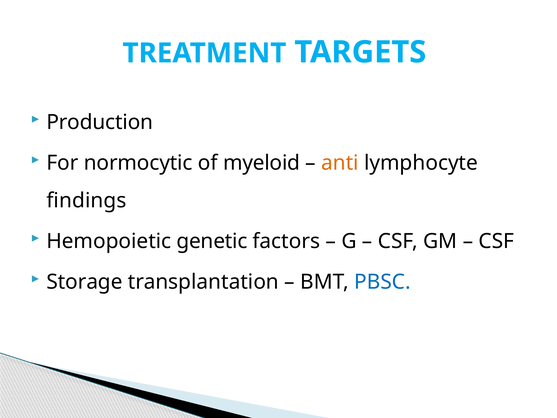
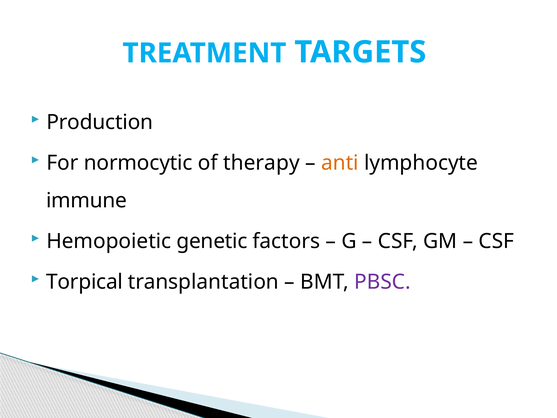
myeloid: myeloid -> therapy (261, 163)
findings: findings -> immune (87, 200)
Storage: Storage -> Torpical (85, 282)
PBSC colour: blue -> purple (382, 282)
